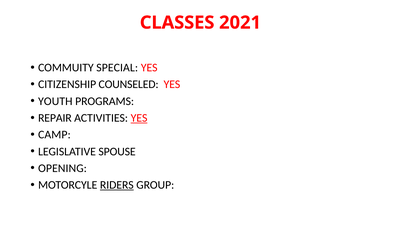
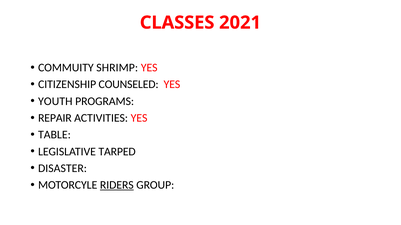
SPECIAL: SPECIAL -> SHRIMP (117, 68)
YES underline: present -> none (139, 118)
CAMP: CAMP -> TABLE (54, 135)
SPOUSE: SPOUSE -> TARPED (117, 152)
OPENING: OPENING -> DISASTER (63, 169)
